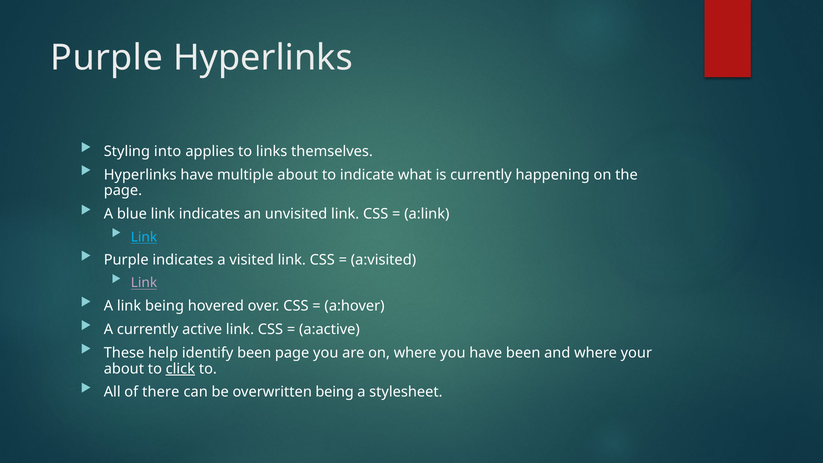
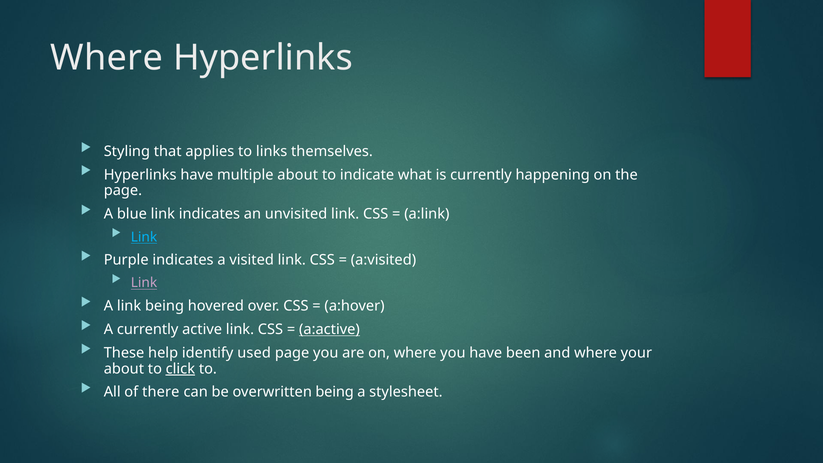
Purple: Purple -> Where (107, 58)
into: into -> that (168, 151)
a:active underline: none -> present (329, 329)
identify been: been -> used (254, 353)
